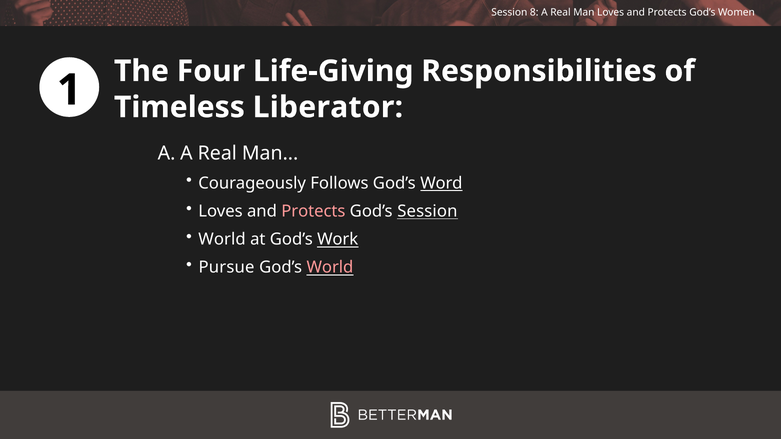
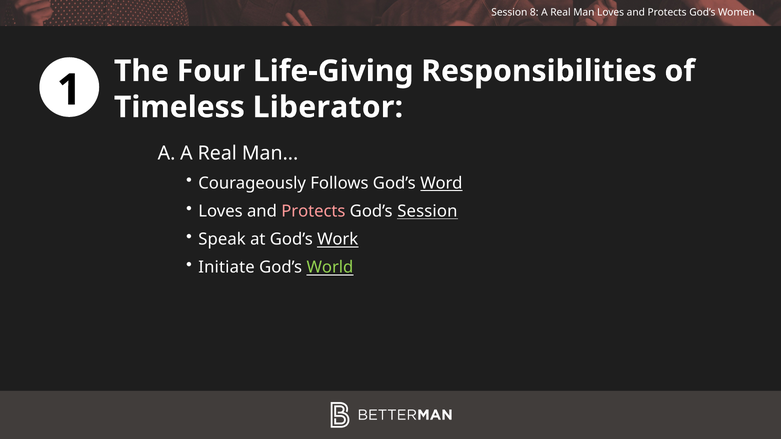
World: World -> Speak (222, 240)
Pursue: Pursue -> Initiate (227, 268)
World colour: pink -> light green (330, 268)
